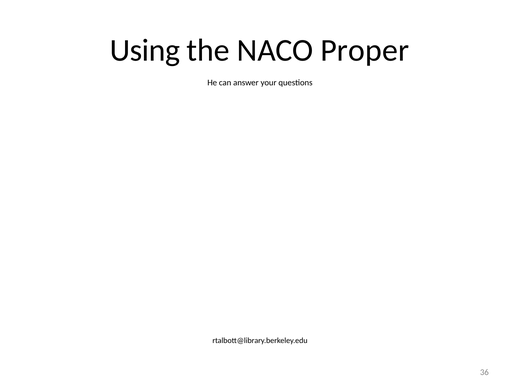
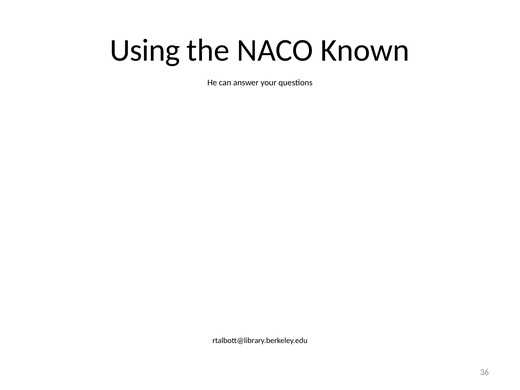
Proper: Proper -> Known (365, 50)
